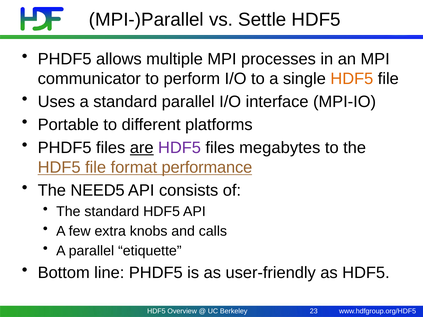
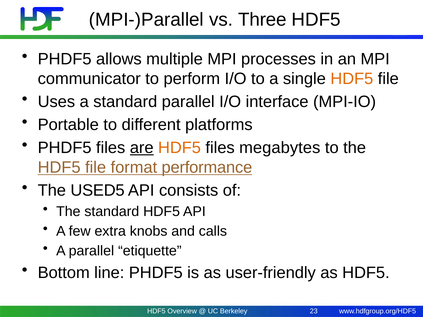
Settle: Settle -> Three (262, 20)
HDF5 colour: purple -> orange (180, 148)
NEED5: NEED5 -> USED5 (98, 191)
